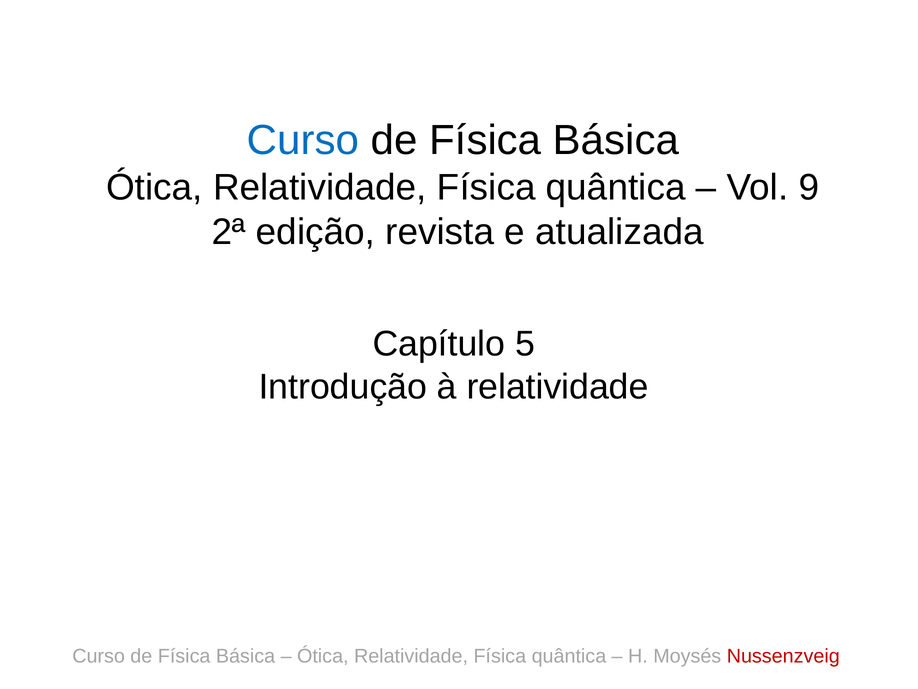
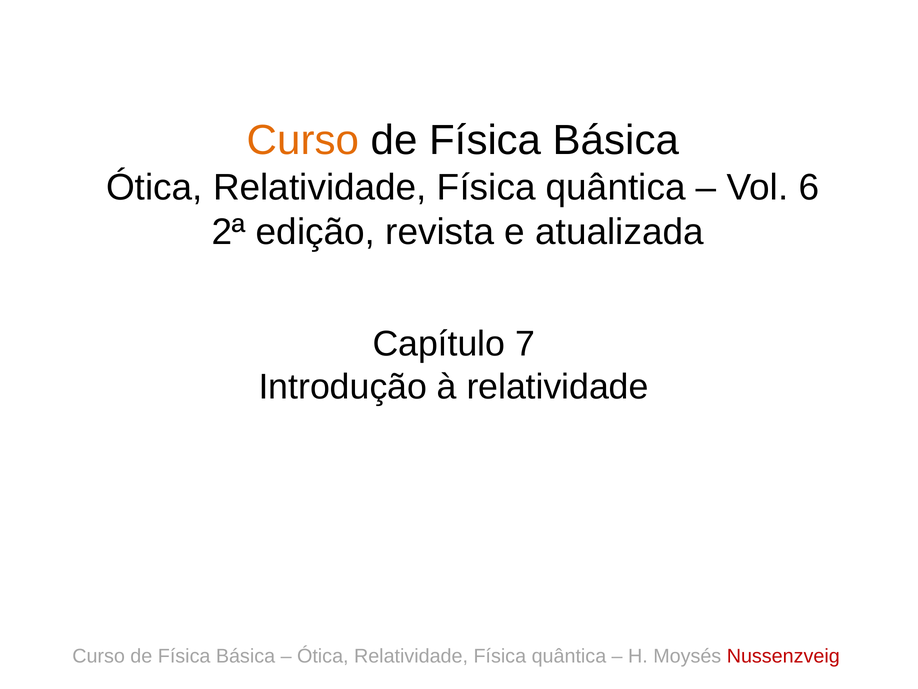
Curso colour: blue -> orange (303, 140)
9: 9 -> 6 (809, 187)
5: 5 -> 7 (525, 344)
